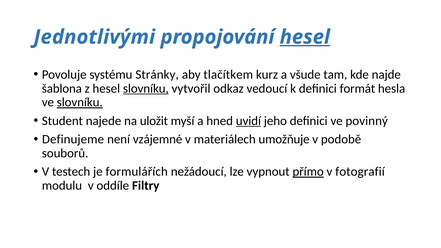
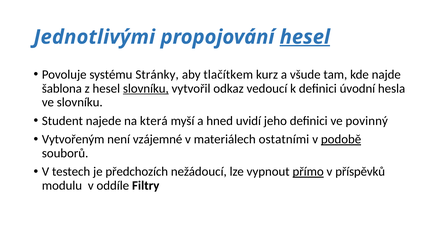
formát: formát -> úvodní (357, 88)
slovníku underline: present -> none (80, 102)
uložit: uložit -> která (154, 121)
uvidí underline: present -> none (248, 121)
Definujeme: Definujeme -> Vytvořeným (73, 139)
umožňuje: umožňuje -> ostatními (284, 139)
podobě underline: none -> present (341, 139)
formulářích: formulářích -> předchozích (137, 172)
fotografií: fotografií -> příspěvků (360, 172)
